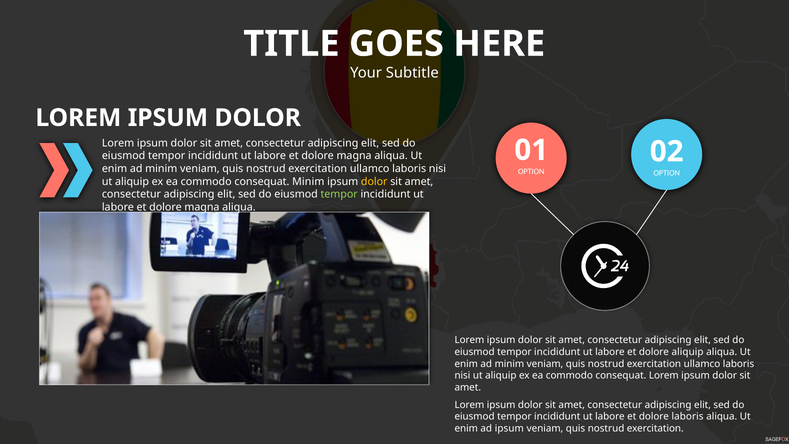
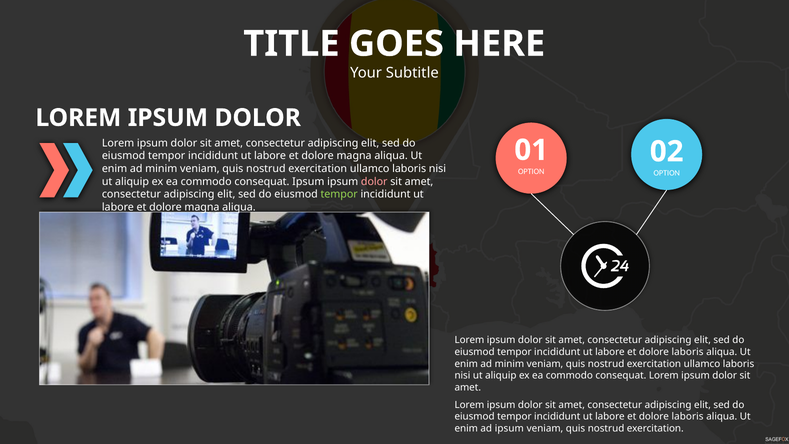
consequat Minim: Minim -> Ipsum (308, 181)
dolor colour: yellow -> pink (374, 181)
aliquip: aliquip -> laboris (688, 352)
